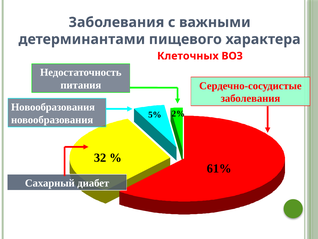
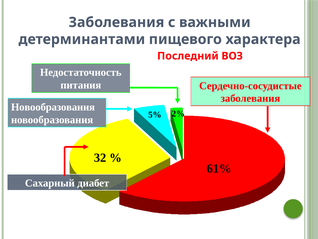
Клеточных: Клеточных -> Последний (188, 56)
